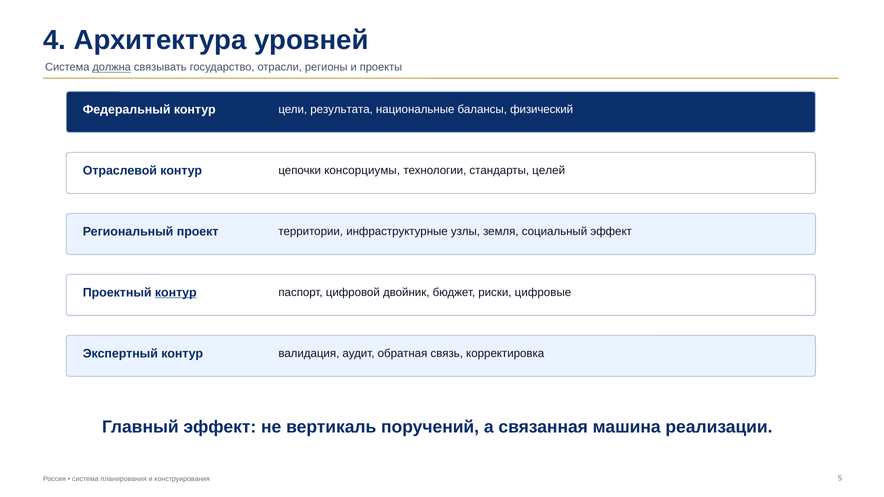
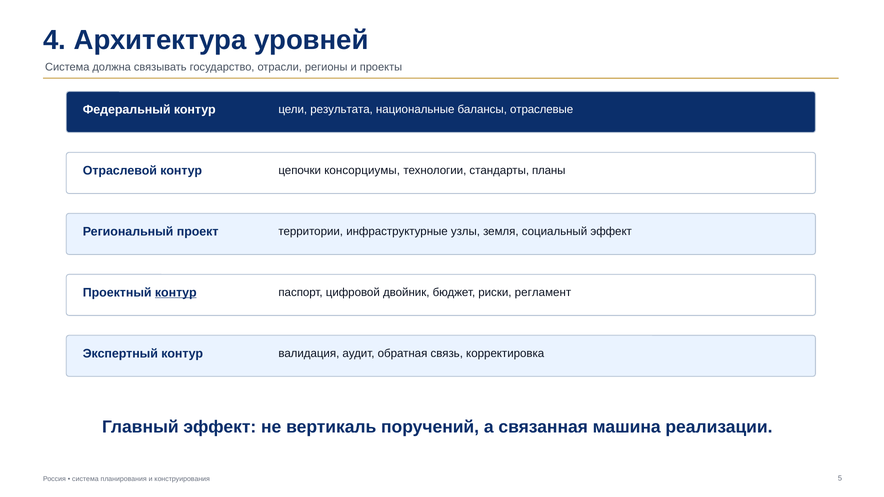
должна underline: present -> none (112, 67)
физический: физический -> отраслевые (542, 110)
целей: целей -> планы (549, 171)
цифровые: цифровые -> регламент (543, 293)
